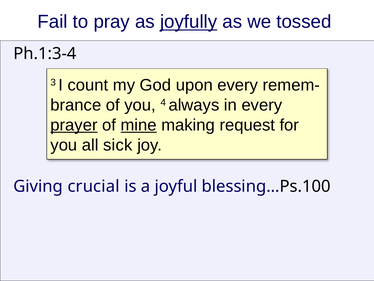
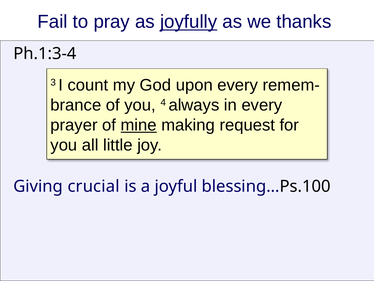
tossed: tossed -> thanks (304, 22)
prayer underline: present -> none (74, 125)
sick: sick -> little (118, 145)
